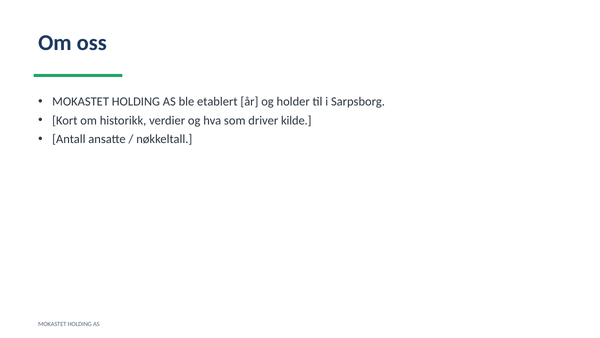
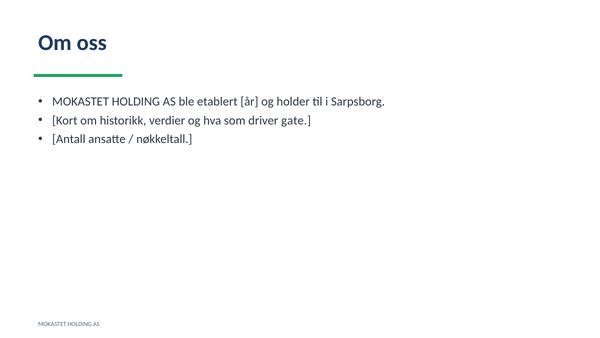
kilde: kilde -> gate (296, 120)
